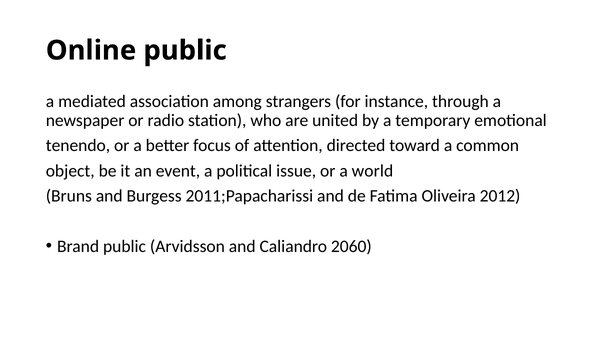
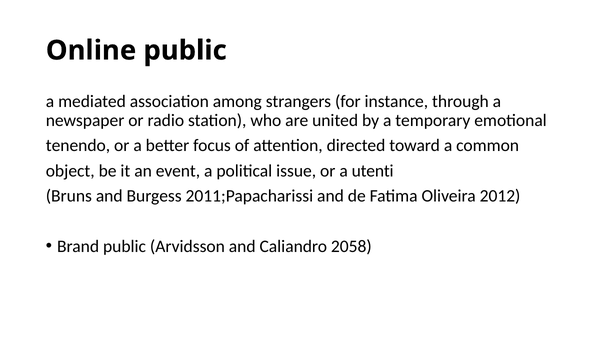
world: world -> utenti (373, 171)
2060: 2060 -> 2058 (351, 246)
